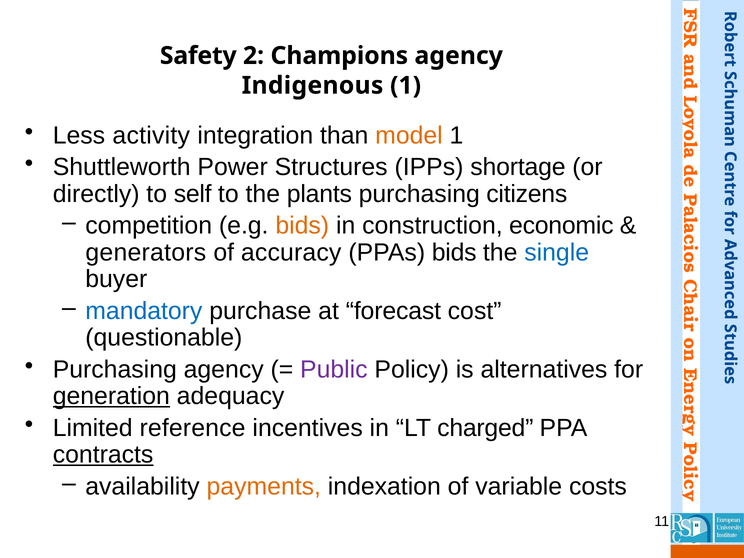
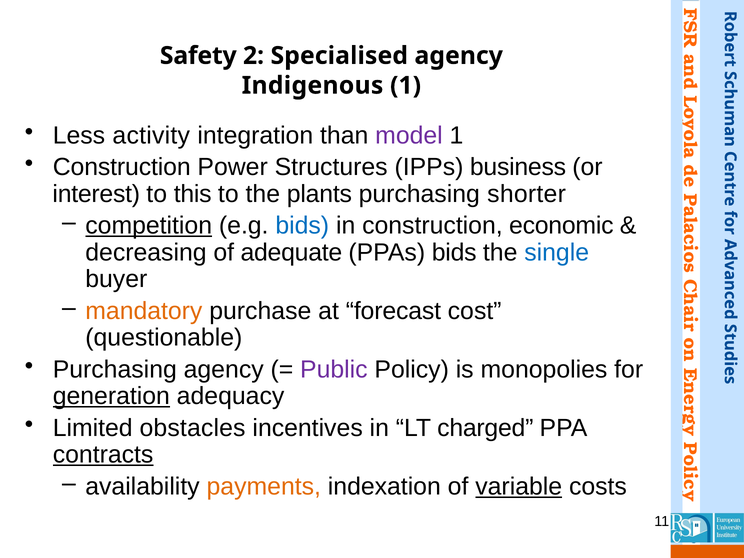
Champions: Champions -> Specialised (339, 56)
model colour: orange -> purple (409, 136)
Shuttleworth: Shuttleworth -> Construction (122, 167)
shortage: shortage -> business (518, 167)
directly: directly -> interest (96, 194)
self: self -> this (193, 194)
citizens: citizens -> shorter (527, 194)
competition underline: none -> present (149, 226)
bids colour: orange -> blue (302, 226)
generators: generators -> decreasing (146, 253)
accuracy: accuracy -> adequate (291, 253)
mandatory colour: blue -> orange (144, 311)
alternatives: alternatives -> monopolies (544, 370)
reference: reference -> obstacles (193, 428)
variable underline: none -> present (519, 487)
